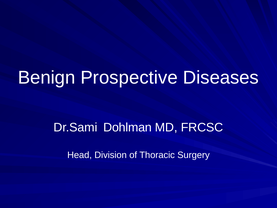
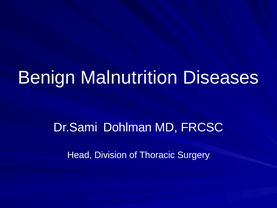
Prospective: Prospective -> Malnutrition (129, 77)
